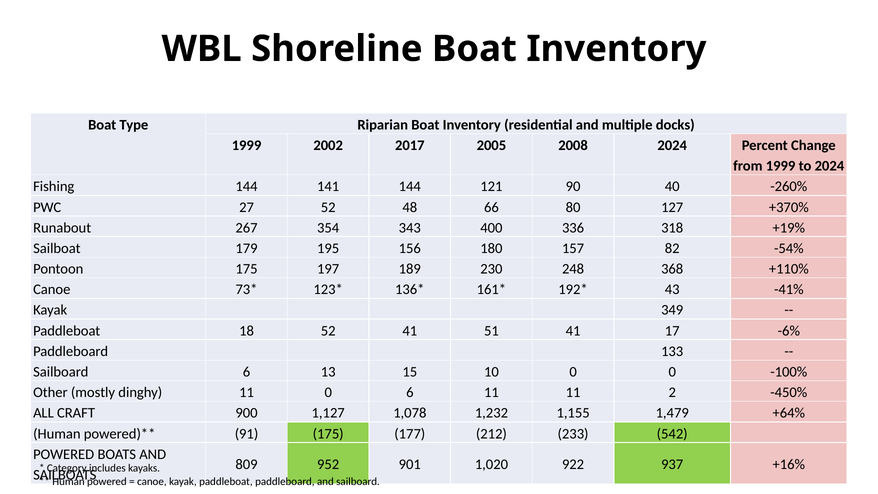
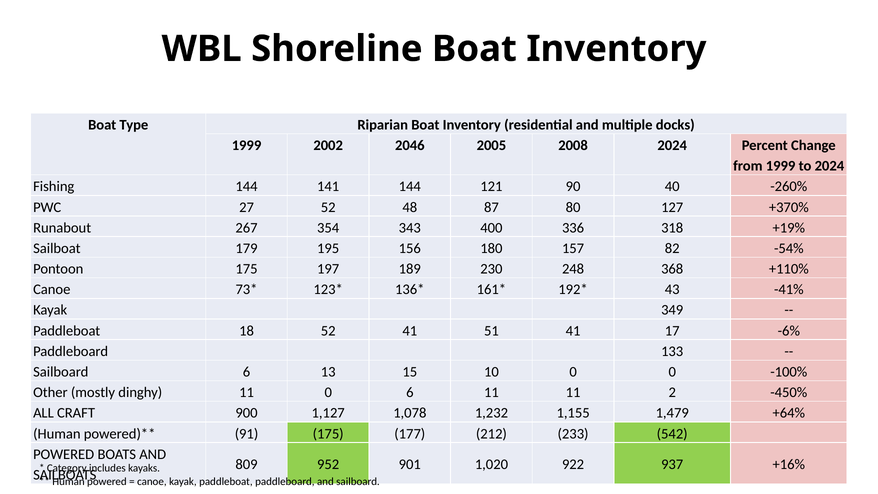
2017: 2017 -> 2046 (410, 145)
66: 66 -> 87 (491, 207)
